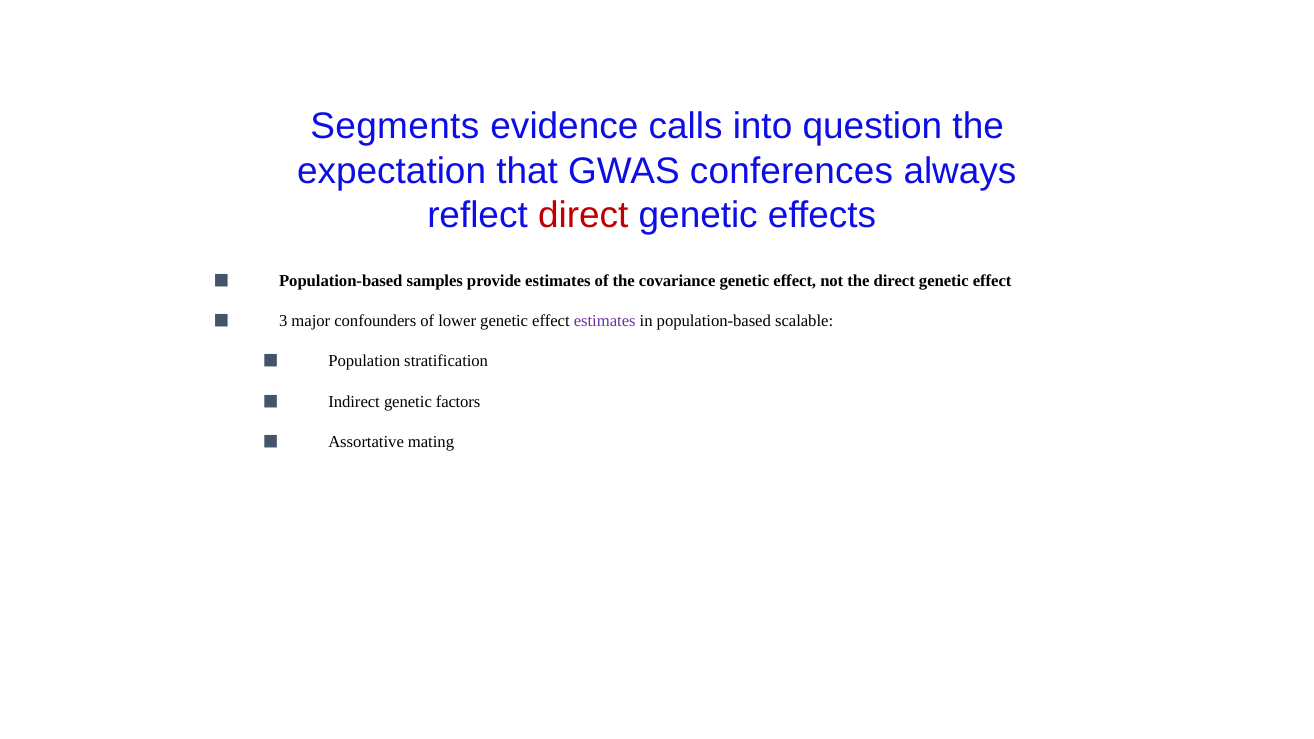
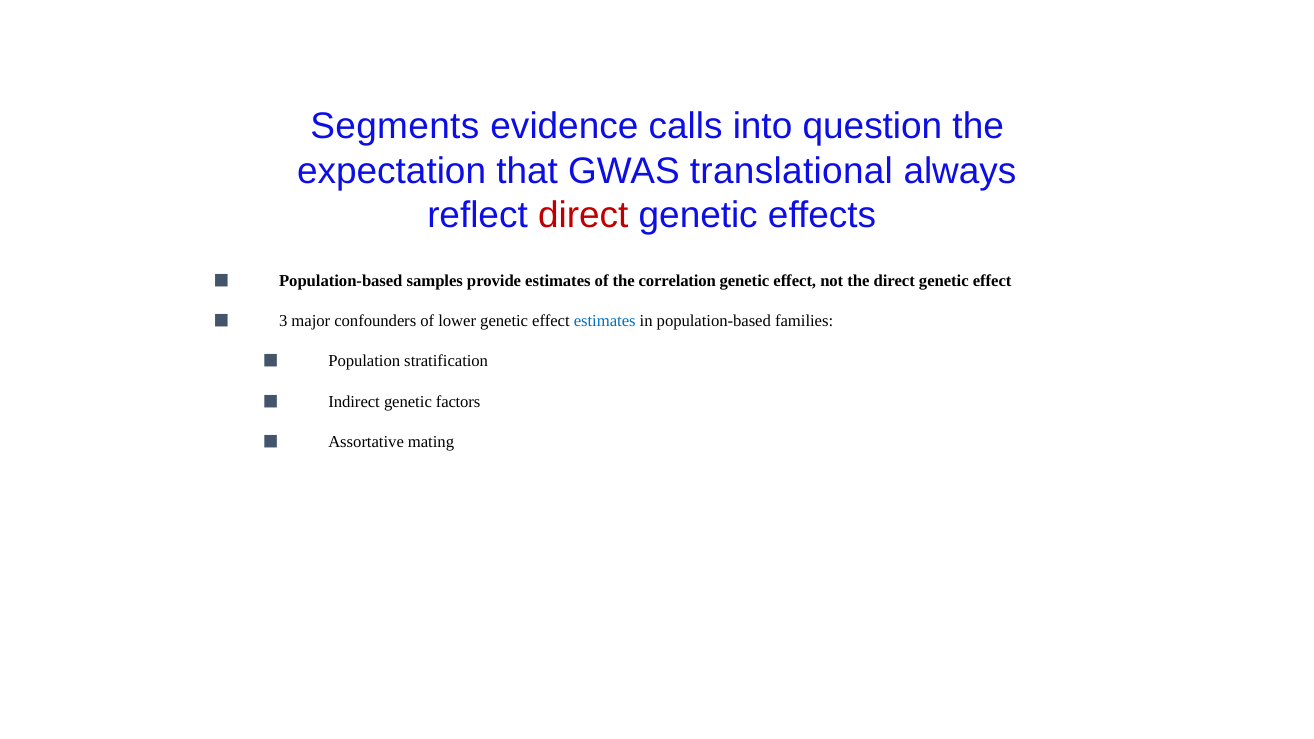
conferences: conferences -> translational (791, 171)
covariance: covariance -> correlation (677, 281)
estimates colour: purple -> blue (605, 321)
scalable: scalable -> families (804, 321)
